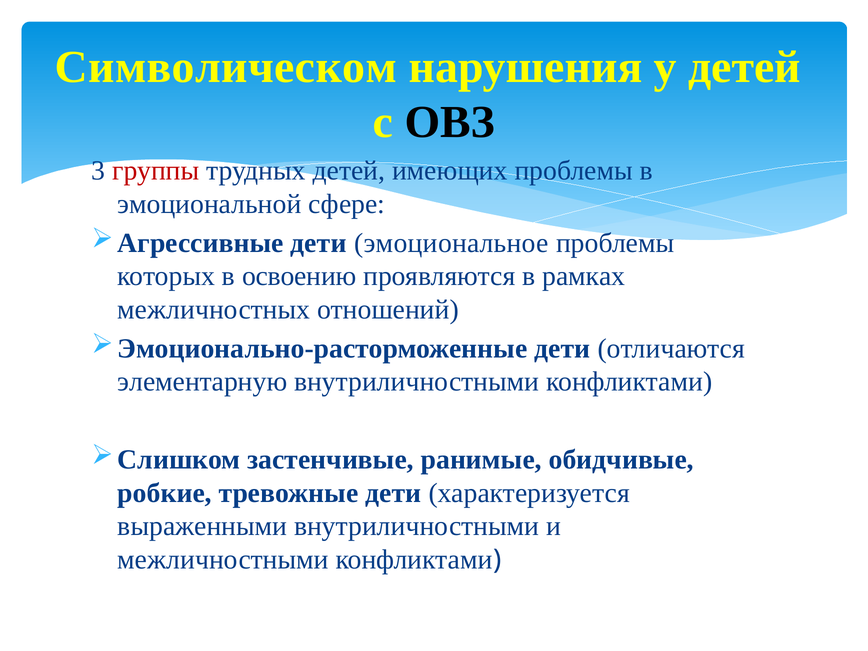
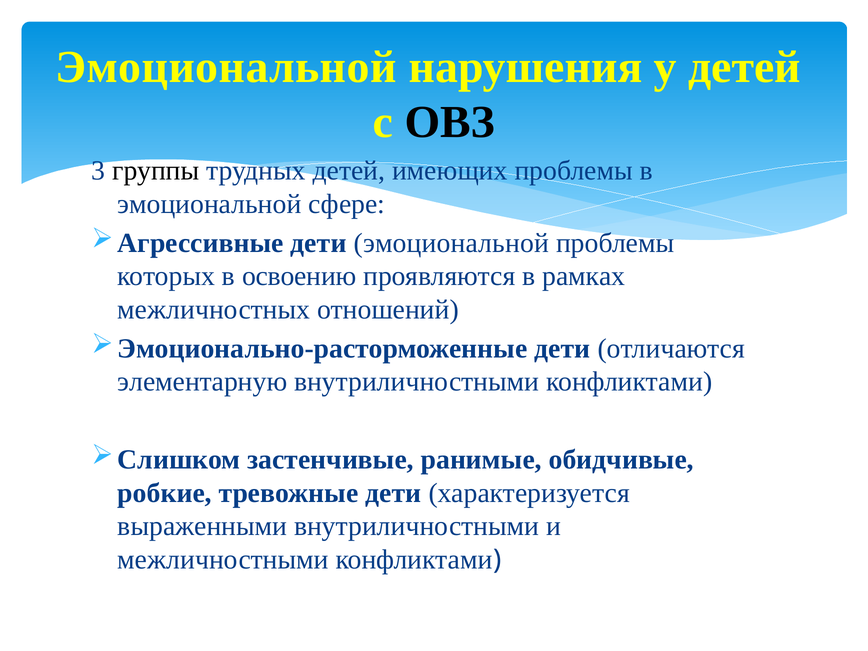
Символическом: Символическом -> Эмоциональной (226, 67)
группы colour: red -> black (156, 171)
дети эмоциональное: эмоциональное -> эмоциональной (451, 243)
